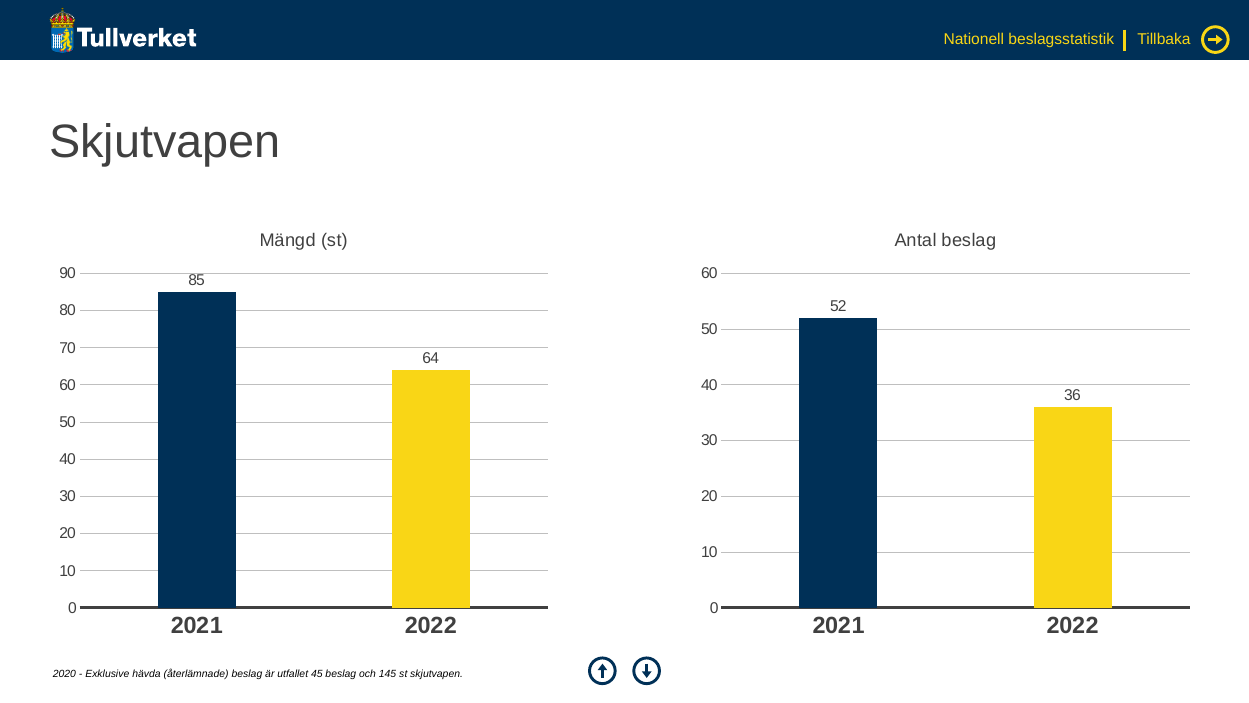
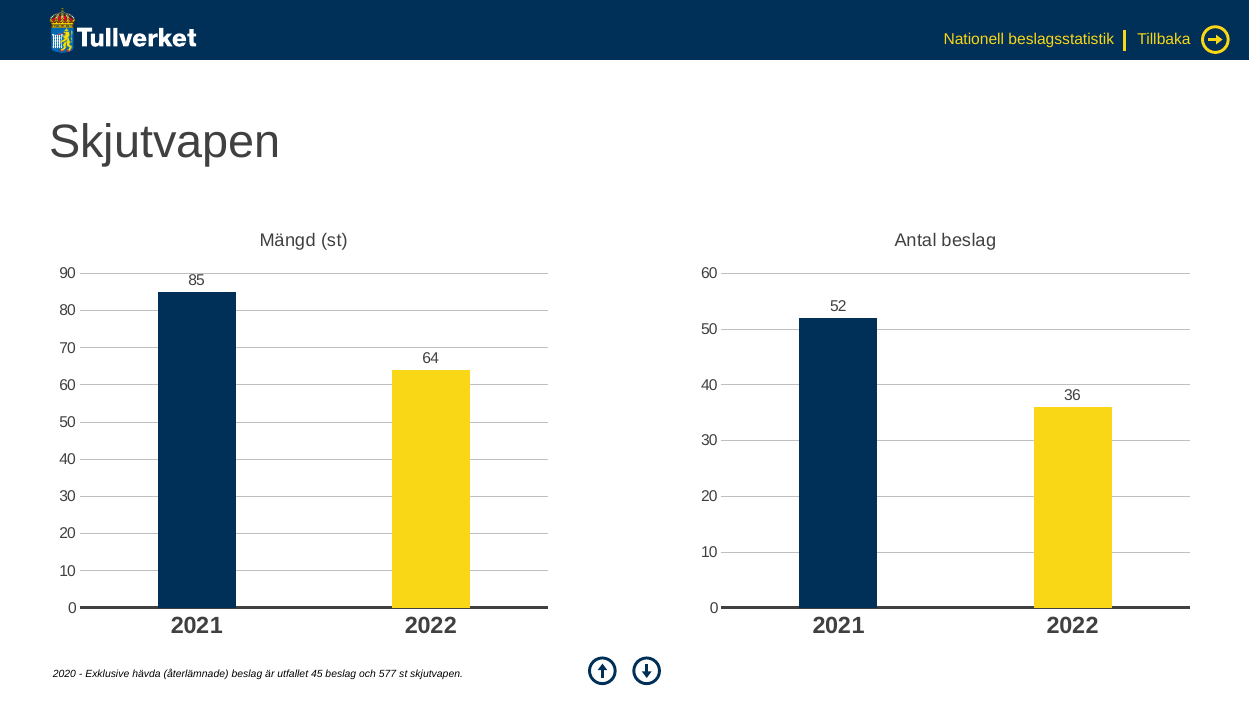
145: 145 -> 577 (388, 674)
